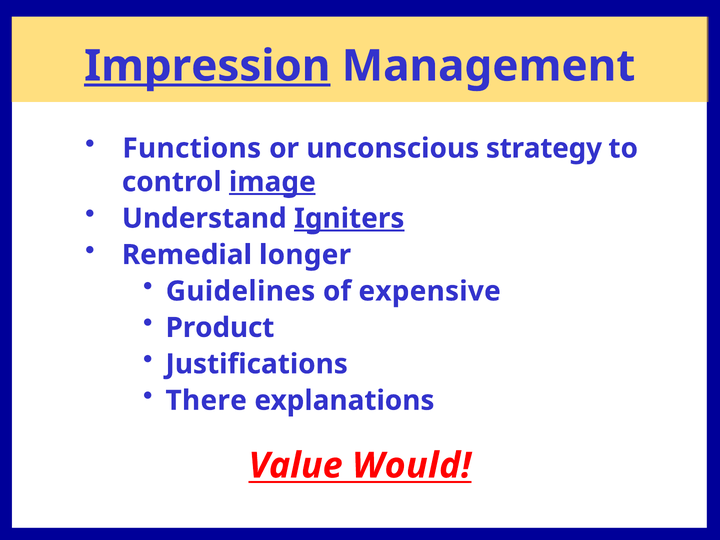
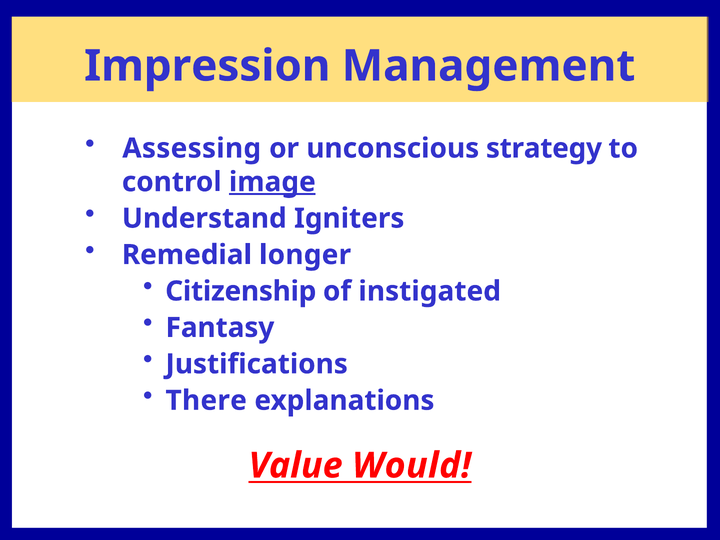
Impression underline: present -> none (207, 66)
Functions: Functions -> Assessing (192, 148)
Igniters underline: present -> none (349, 218)
Guidelines: Guidelines -> Citizenship (241, 291)
expensive: expensive -> instigated (430, 291)
Product: Product -> Fantasy (220, 328)
